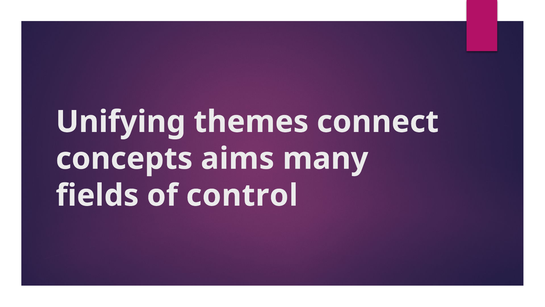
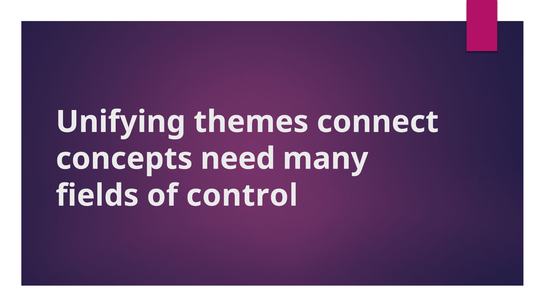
aims: aims -> need (238, 158)
